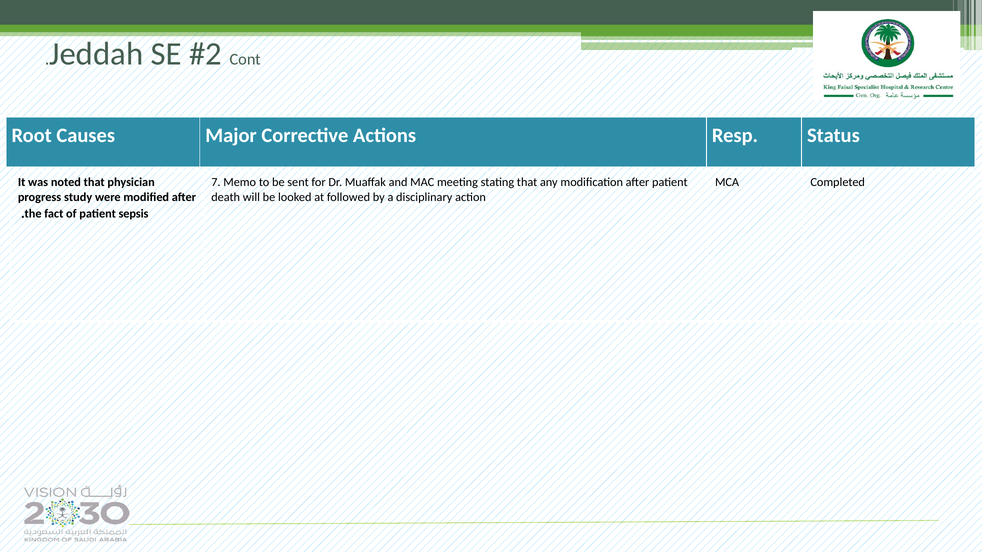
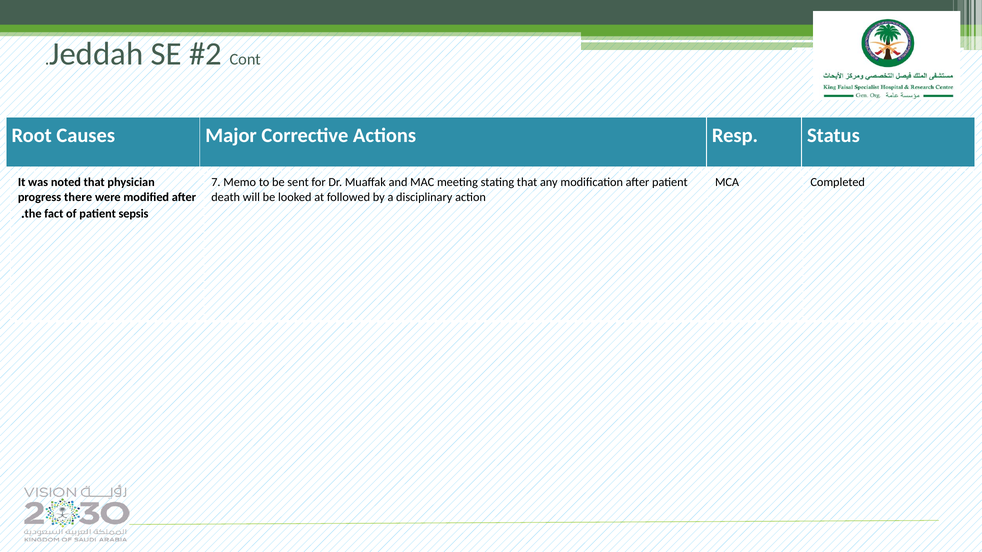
study: study -> there (78, 197)
